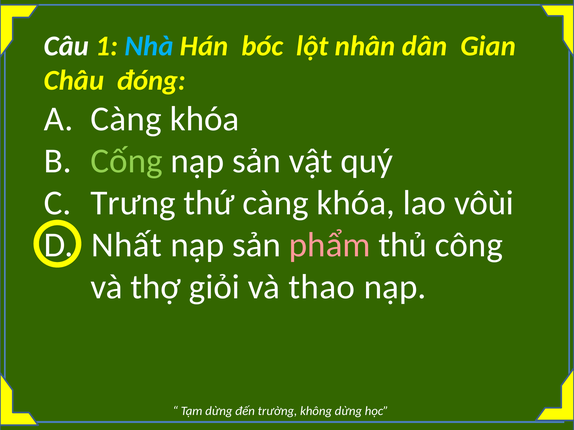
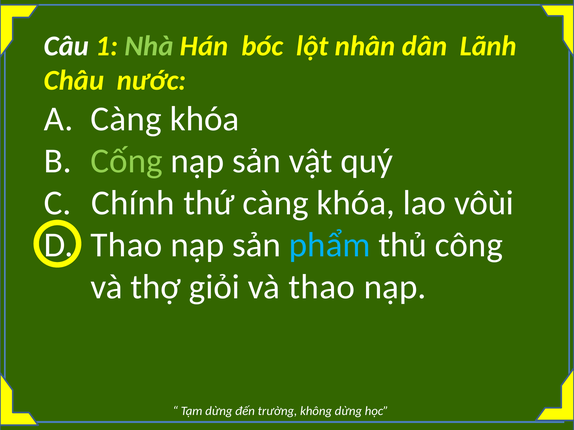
Nhà colour: light blue -> light green (149, 46)
Gian: Gian -> Lãnh (488, 46)
đóng: đóng -> nước (151, 80)
Trưng: Trưng -> Chính (133, 203)
Nhất: Nhất -> Thao (126, 245)
phẩm colour: pink -> light blue (330, 245)
